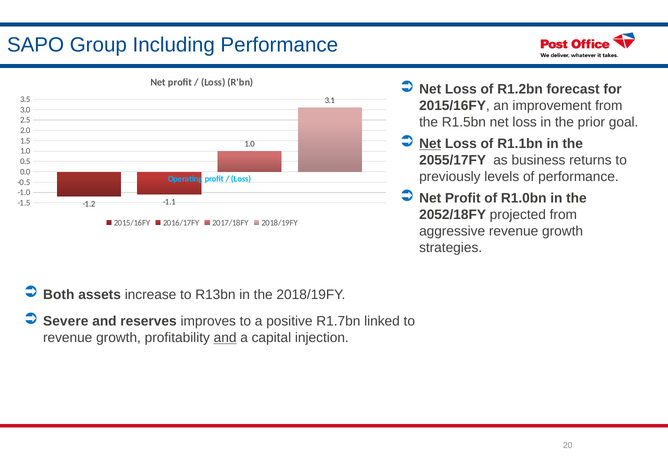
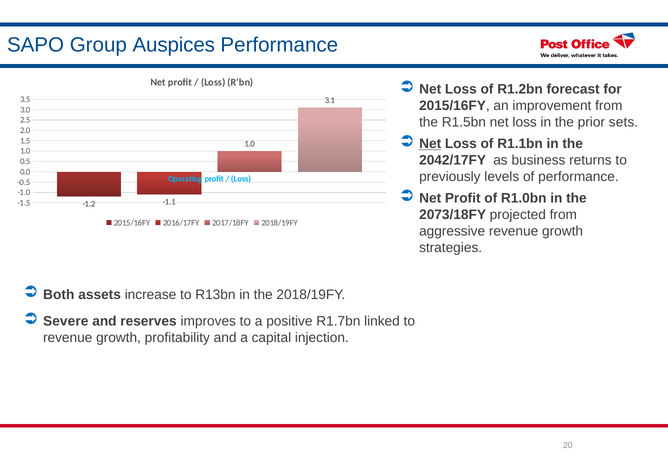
Including: Including -> Auspices (174, 45)
goal: goal -> sets (624, 122)
2055/17FY: 2055/17FY -> 2042/17FY (453, 160)
2052/18FY: 2052/18FY -> 2073/18FY (453, 215)
and underline: present -> none (225, 337)
